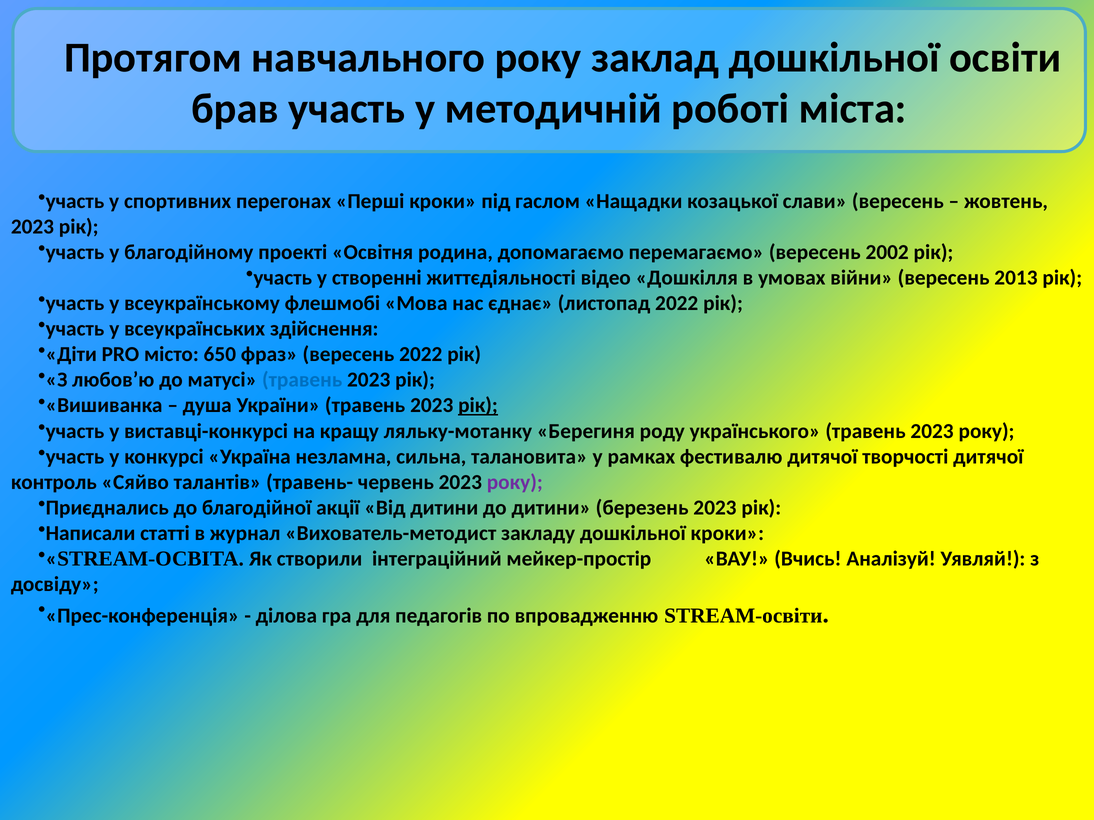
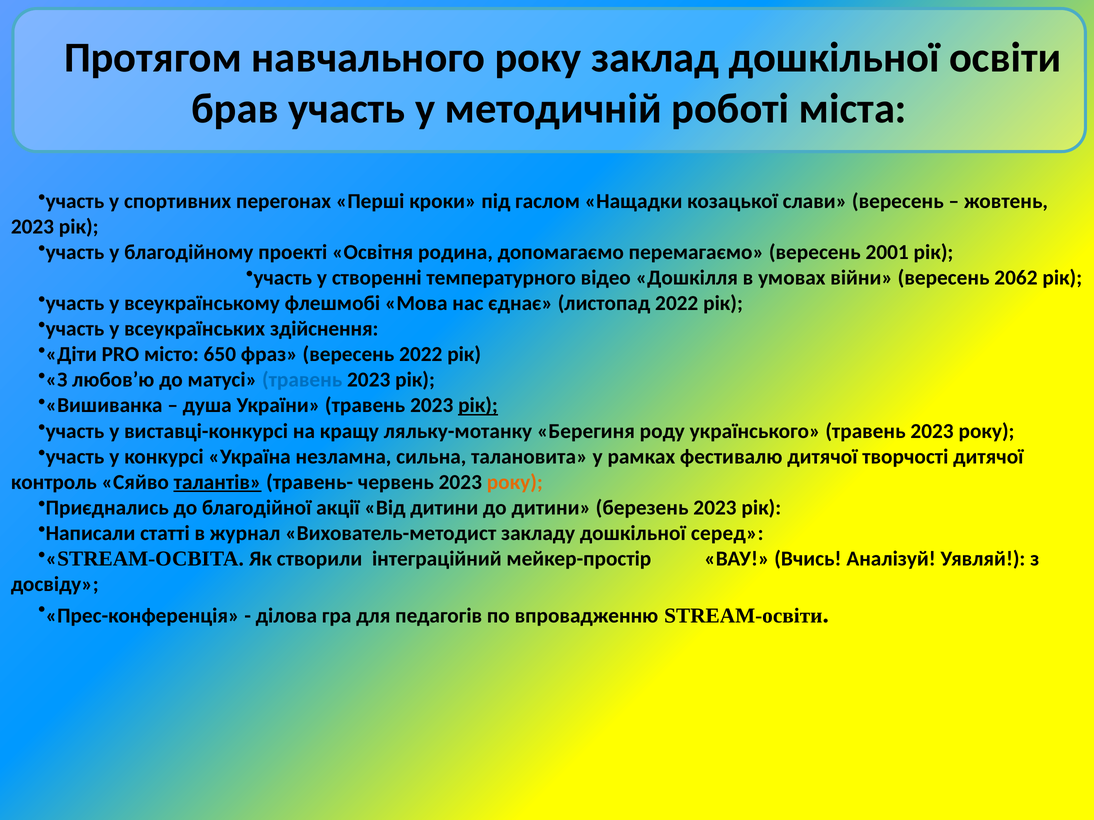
2002: 2002 -> 2001 (887, 252)
життєдіяльності: життєдіяльності -> температурного (501, 278)
2013: 2013 -> 2062 (1016, 278)
талантів underline: none -> present (218, 482)
року colour: purple -> orange (515, 482)
дошкільної кроки: кроки -> серед (727, 533)
